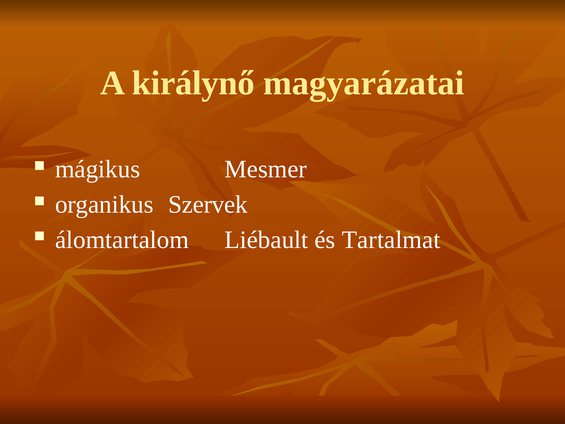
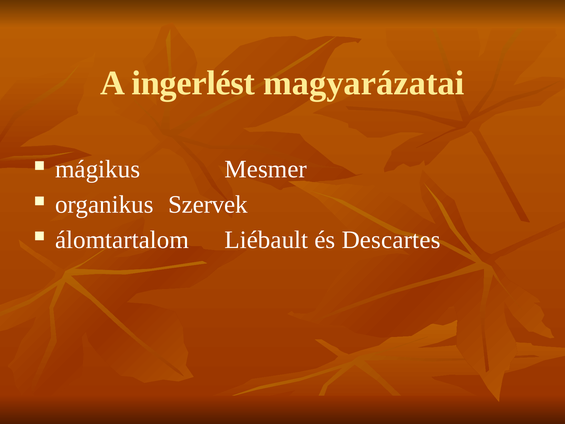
királynő: királynő -> ingerlést (193, 83)
Tartalmat: Tartalmat -> Descartes (391, 240)
